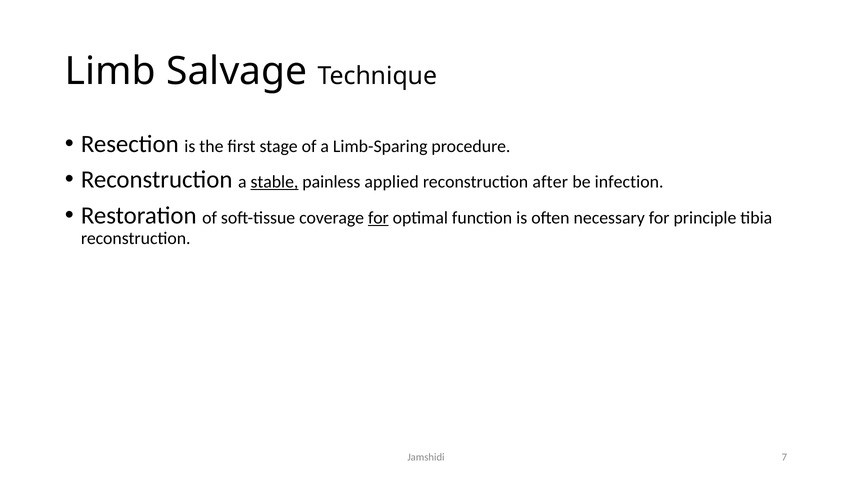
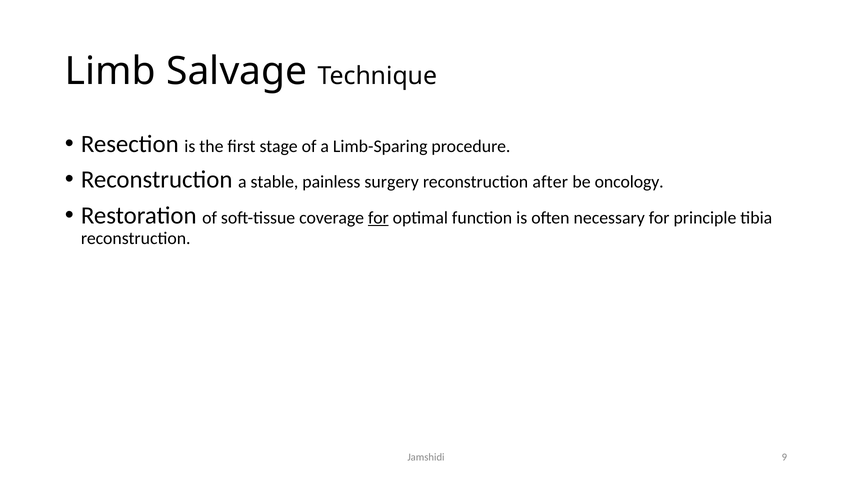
stable underline: present -> none (274, 182)
applied: applied -> surgery (392, 182)
infection: infection -> oncology (629, 182)
7: 7 -> 9 (784, 458)
